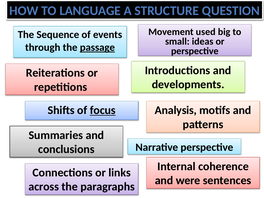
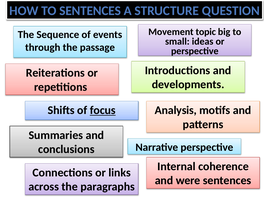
TO LANGUAGE: LANGUAGE -> SENTENCES (90, 11)
used: used -> topic (206, 32)
passage underline: present -> none (97, 47)
